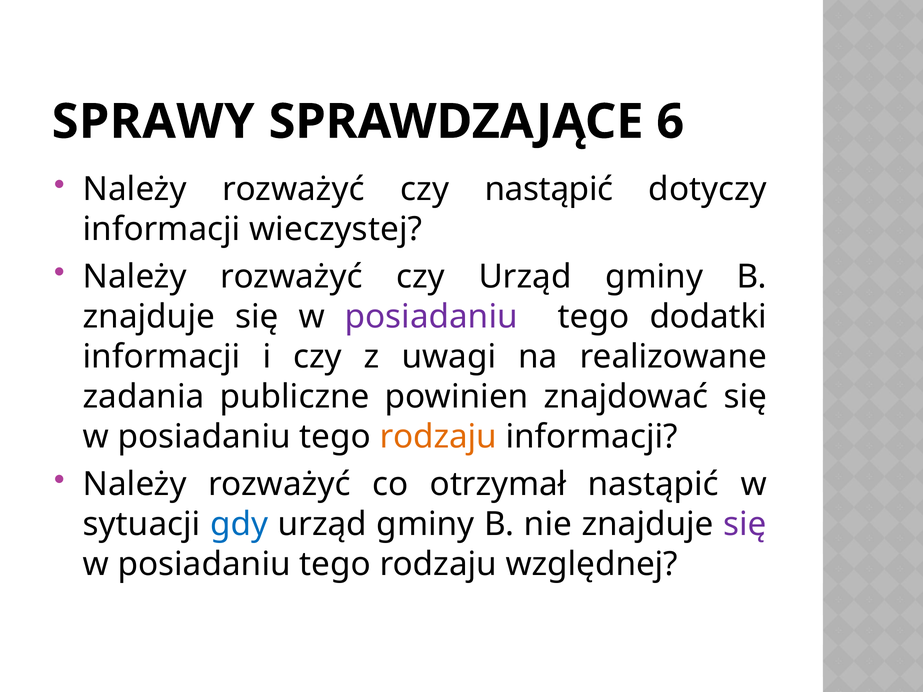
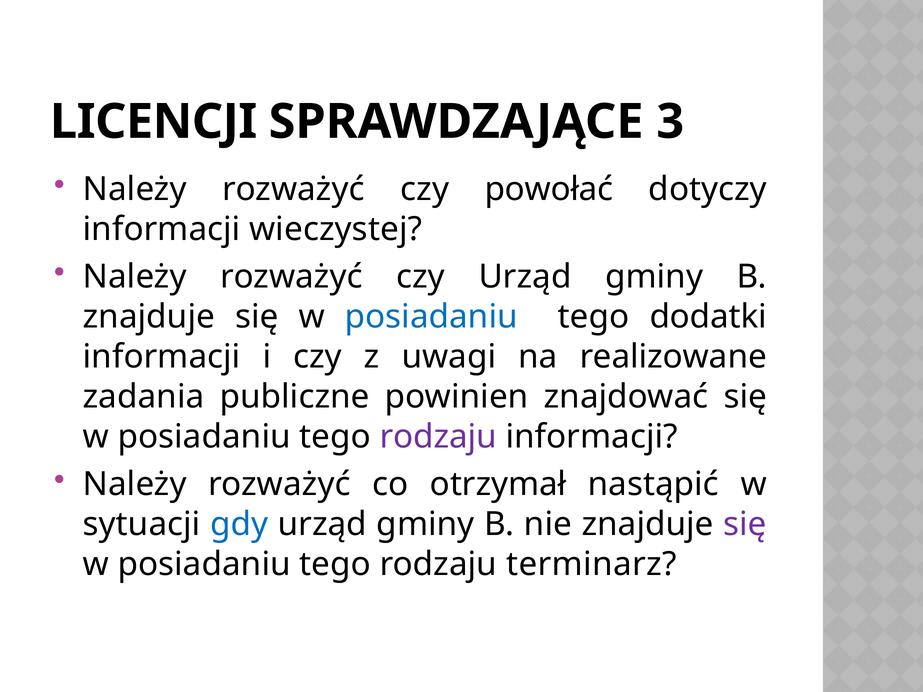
SPRAWY: SPRAWY -> LICENCJI (154, 122)
6: 6 -> 3 (670, 122)
czy nastąpić: nastąpić -> powołać (549, 189)
posiadaniu colour: purple -> blue (431, 317)
rodzaju colour: orange -> purple (438, 437)
względnej: względnej -> terminarz (592, 564)
